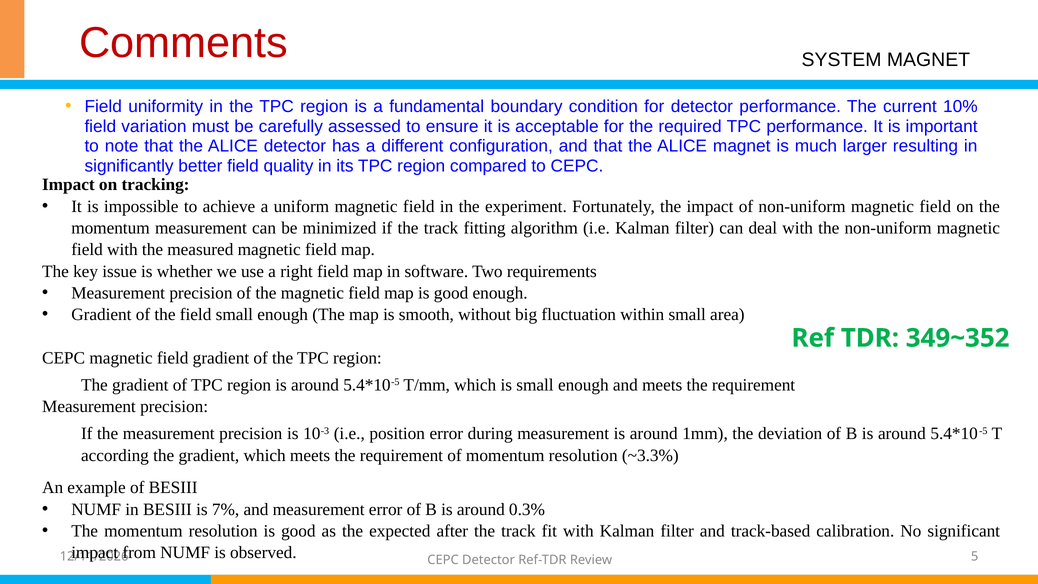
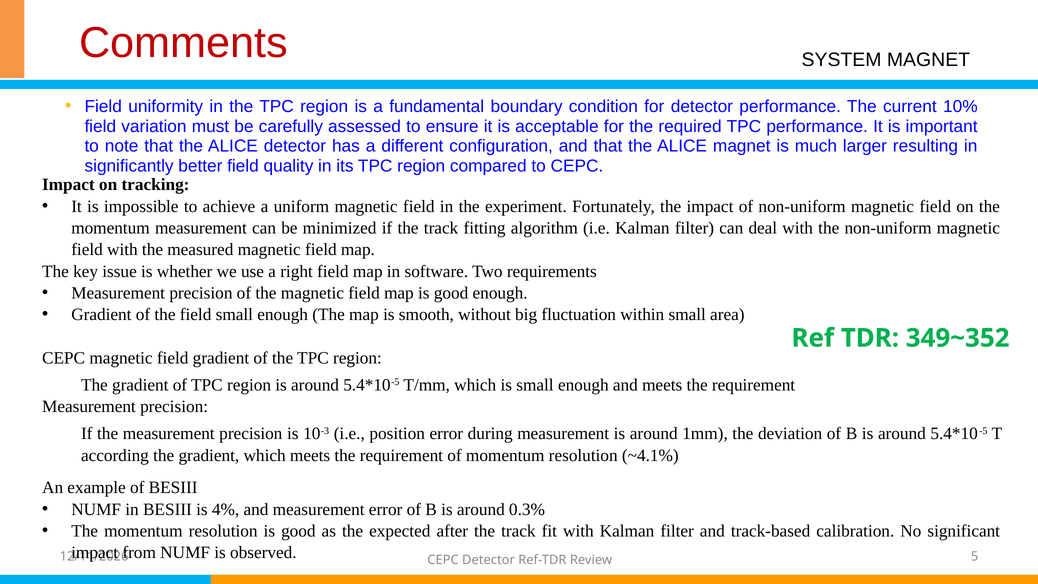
~3.3%: ~3.3% -> ~4.1% (650, 455)
7%: 7% -> 4% (226, 509)
